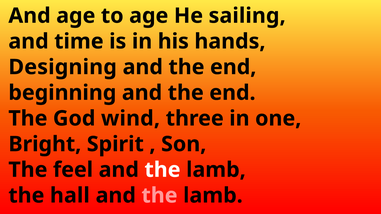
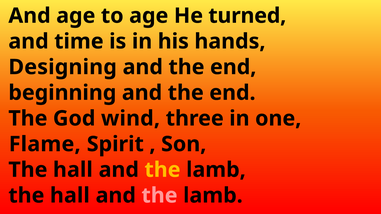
sailing: sailing -> turned (247, 16)
Bright: Bright -> Flame (45, 144)
feel: feel -> hall (73, 170)
the colour: white -> yellow (162, 170)
